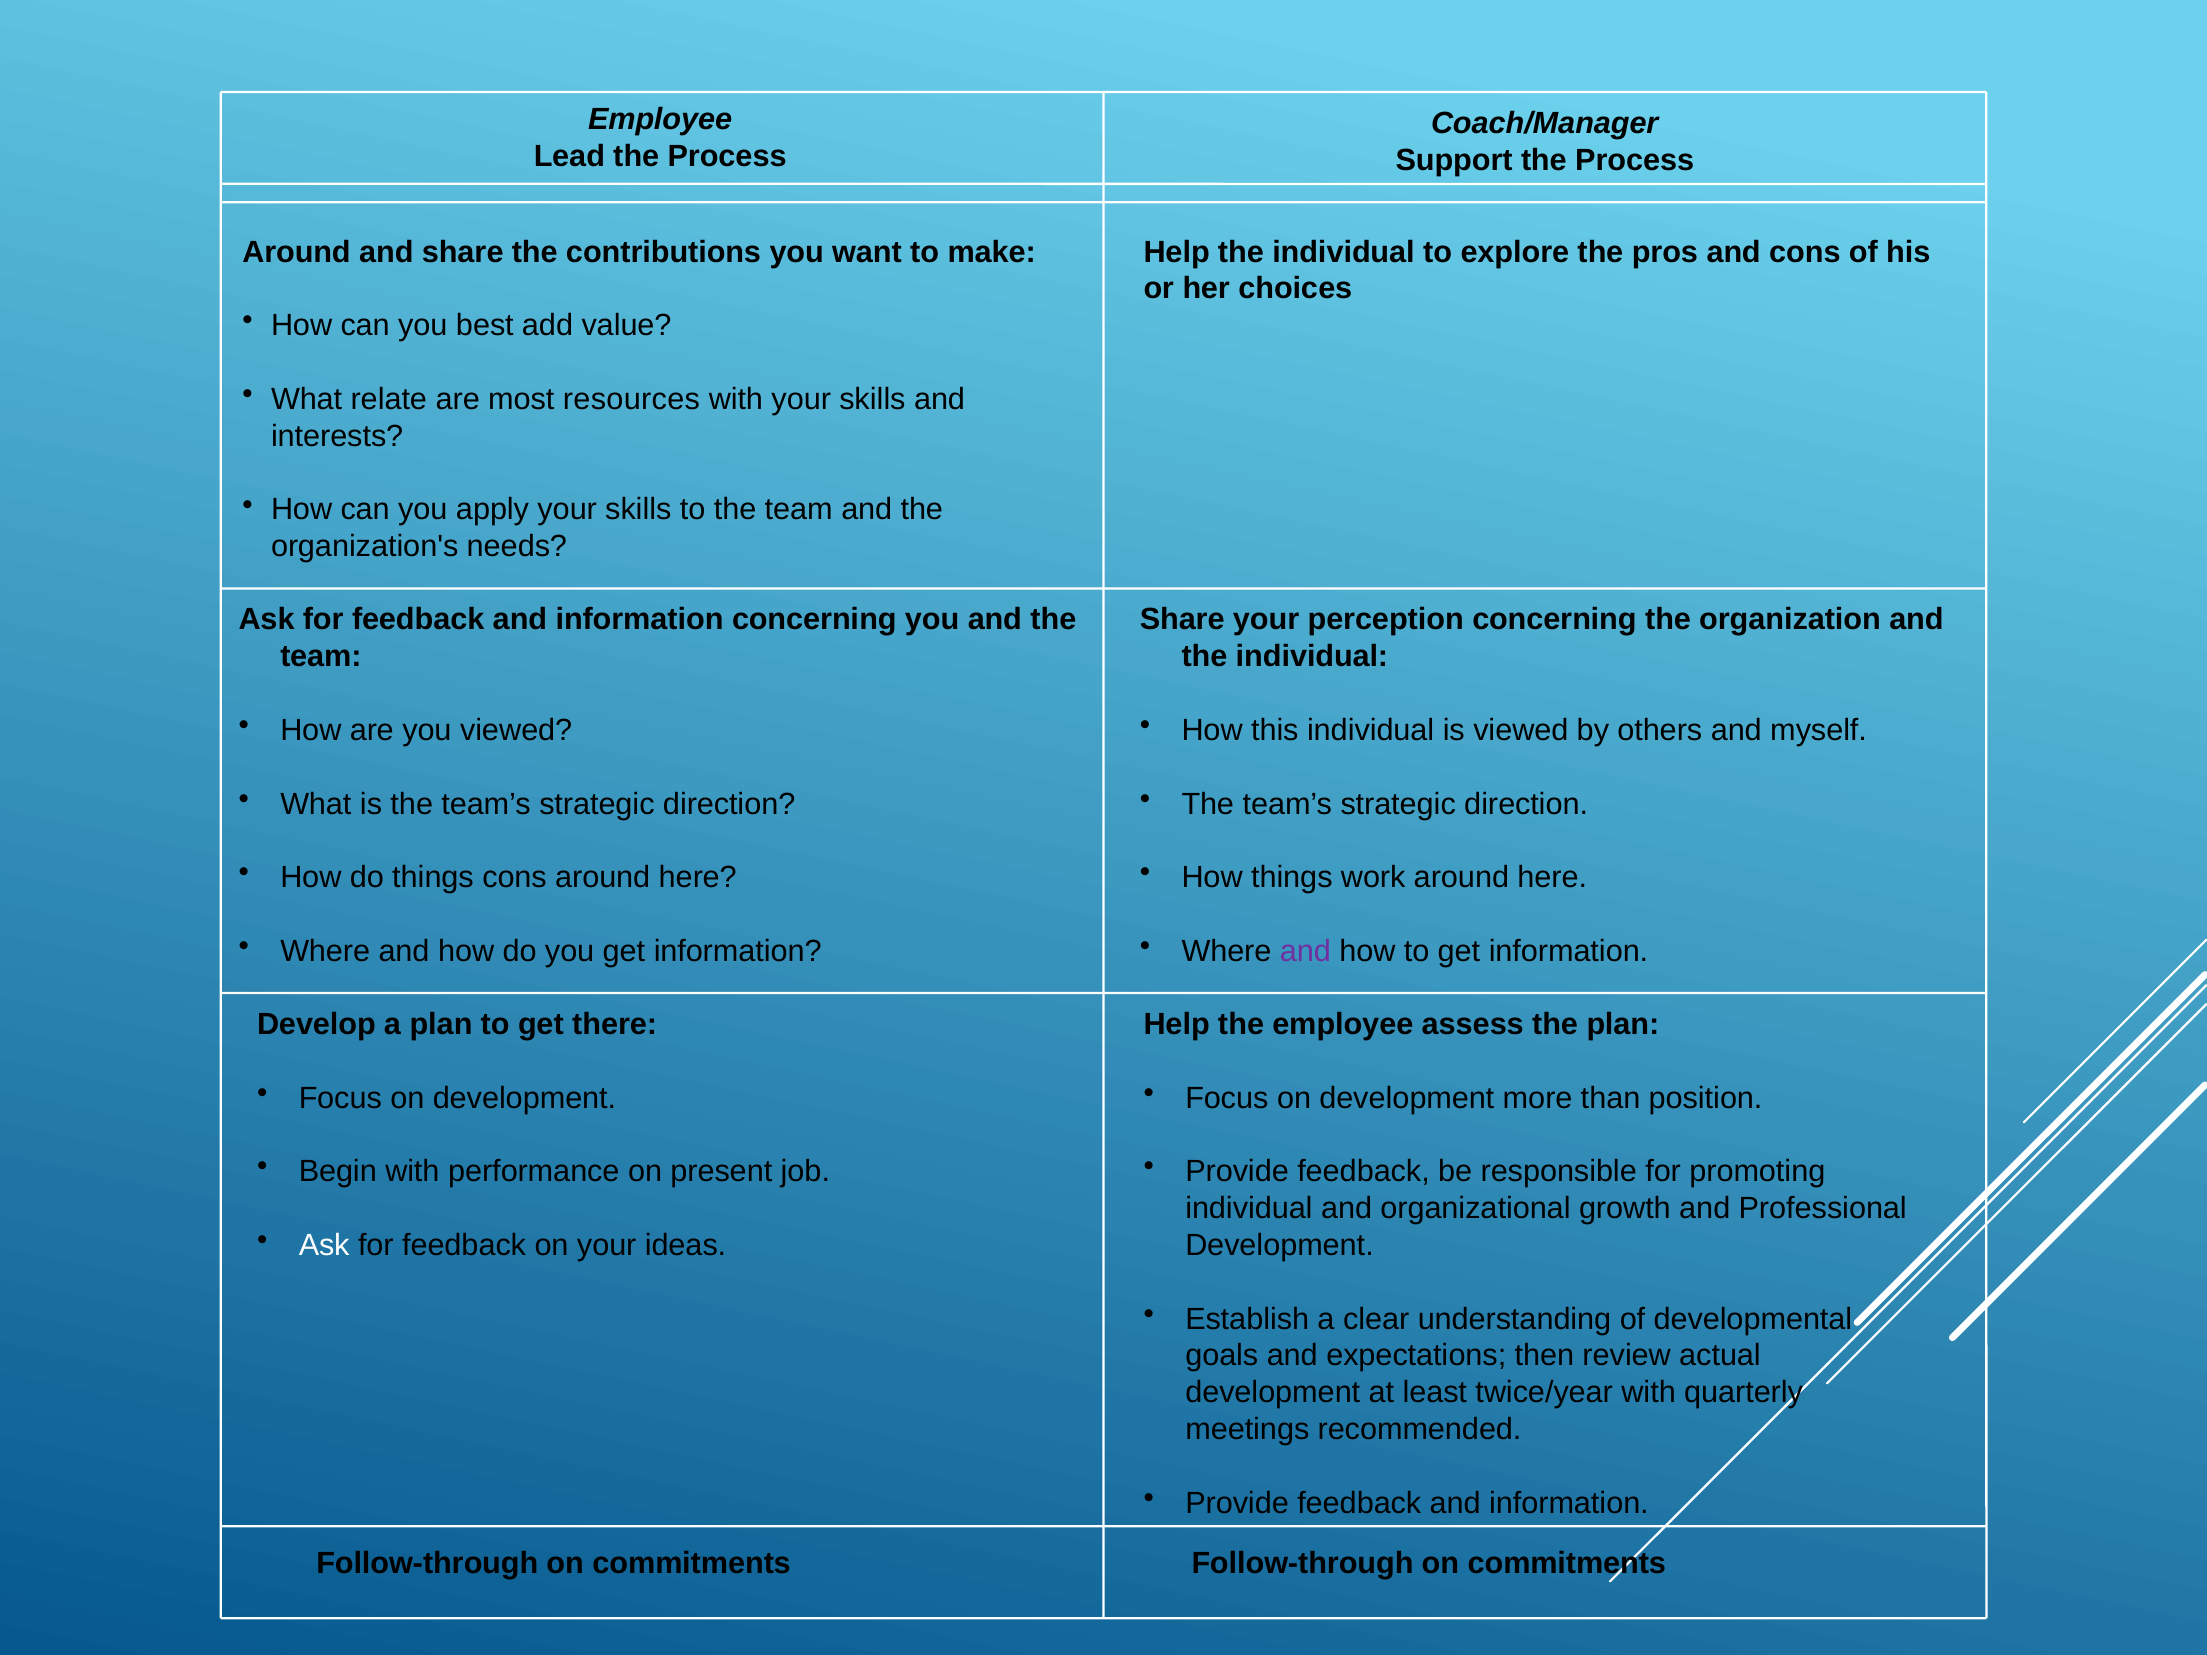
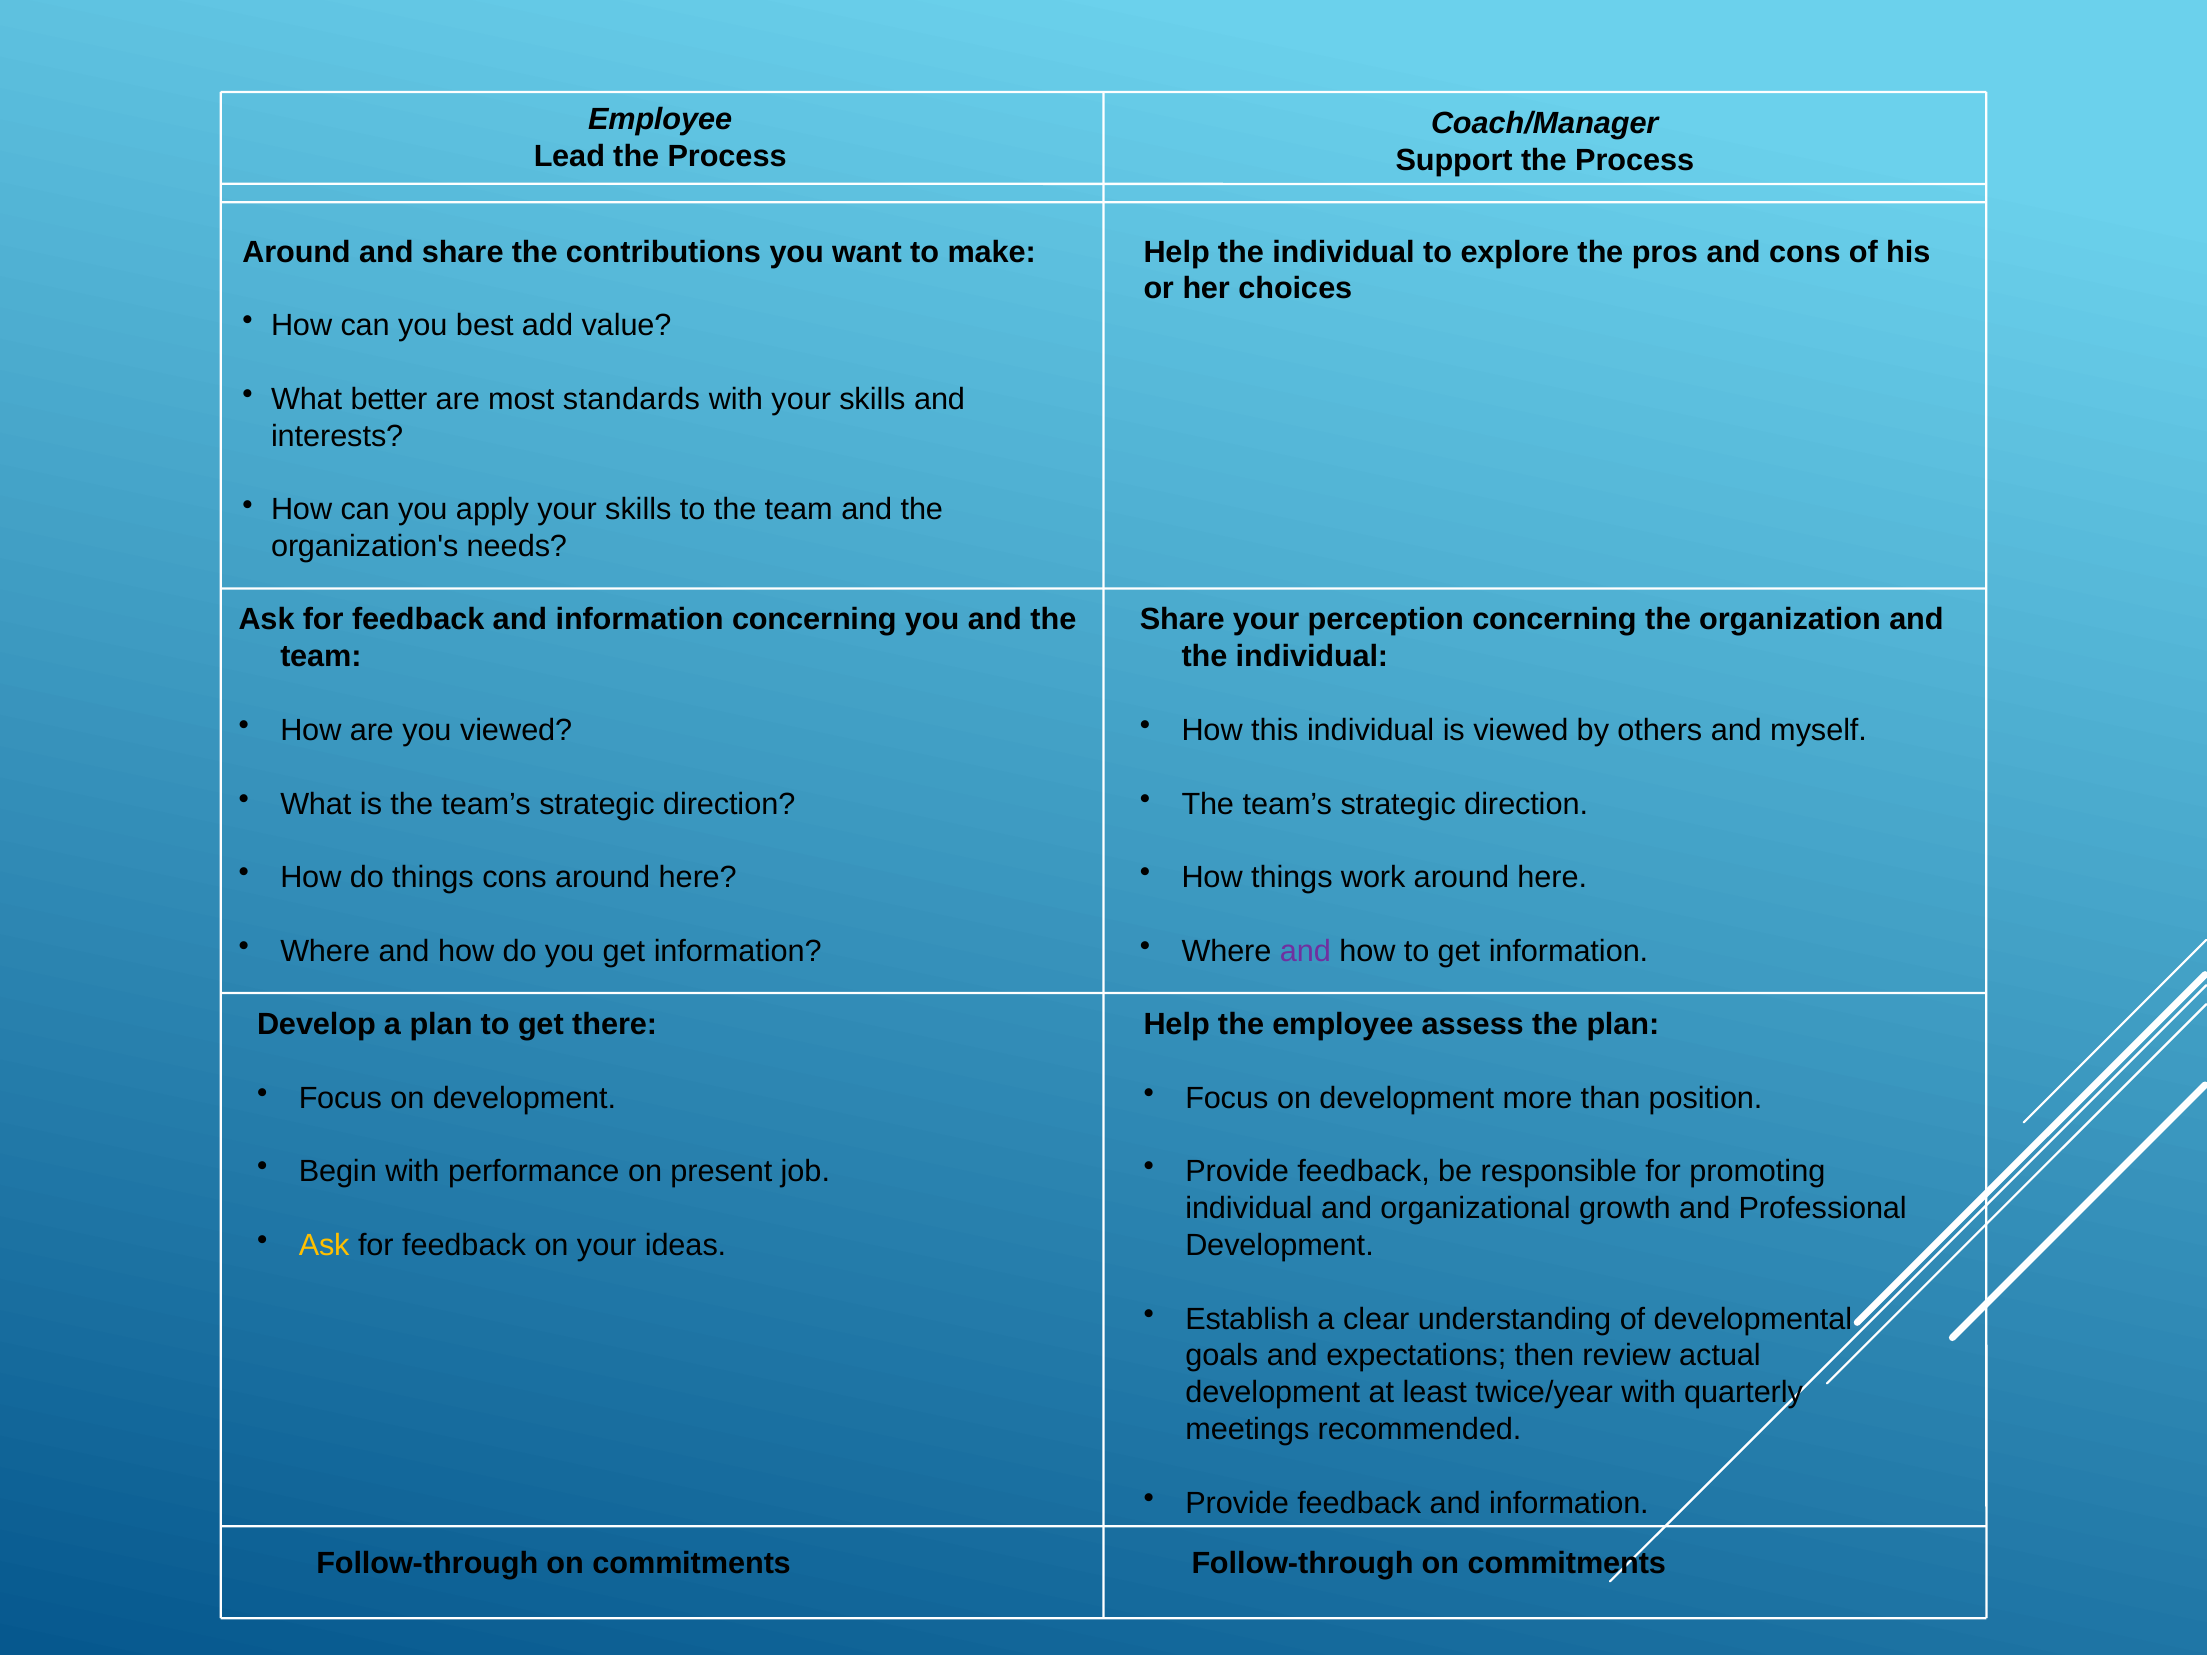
relate: relate -> better (389, 399)
resources: resources -> standards (631, 399)
Ask colour: white -> yellow (324, 1246)
